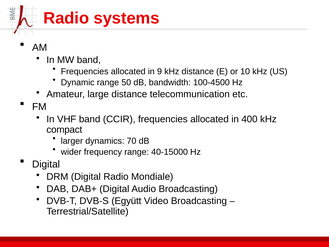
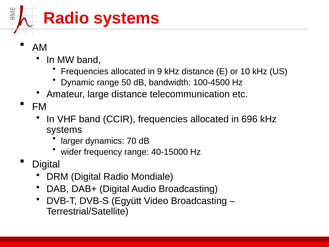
400: 400 -> 696 (249, 119)
compact: compact -> systems (64, 129)
